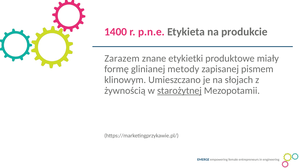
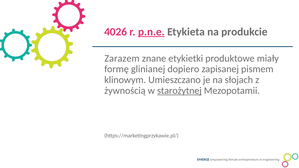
1400: 1400 -> 4026 (116, 32)
p.n.e underline: none -> present (151, 32)
metody: metody -> dopiero (183, 69)
